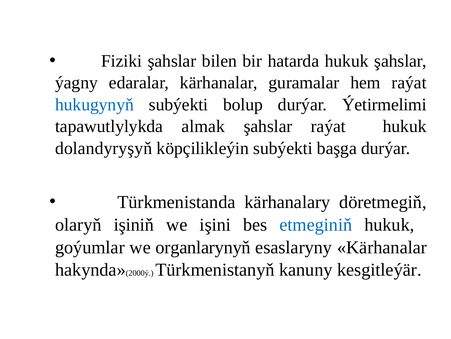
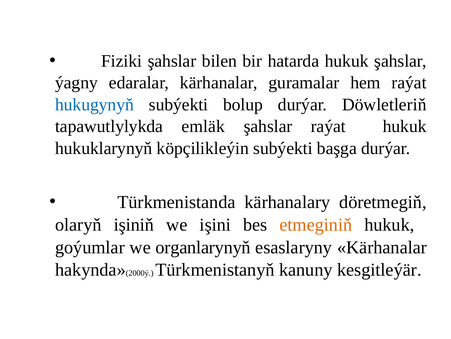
Ýetirmelimi: Ýetirmelimi -> Döwletleriň (384, 104)
almak: almak -> emläk (203, 126)
dolandyryşyň: dolandyryşyň -> hukuklarynyň (104, 148)
etmeginiň colour: blue -> orange (316, 224)
